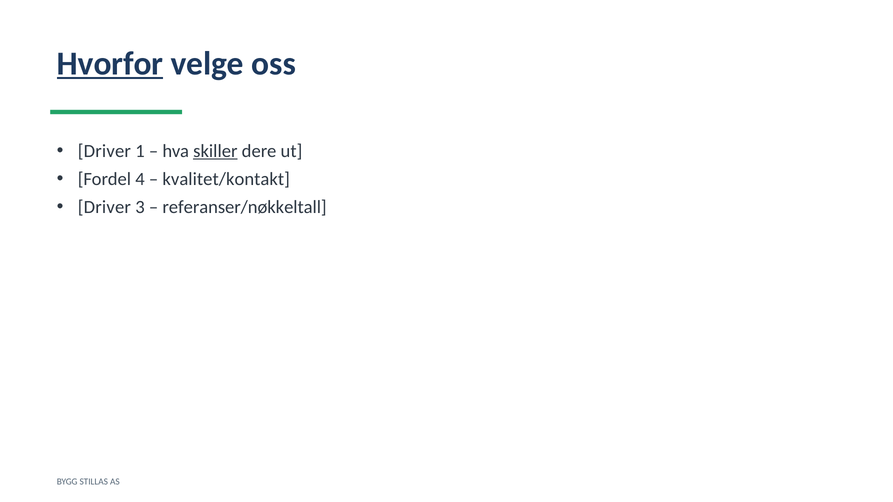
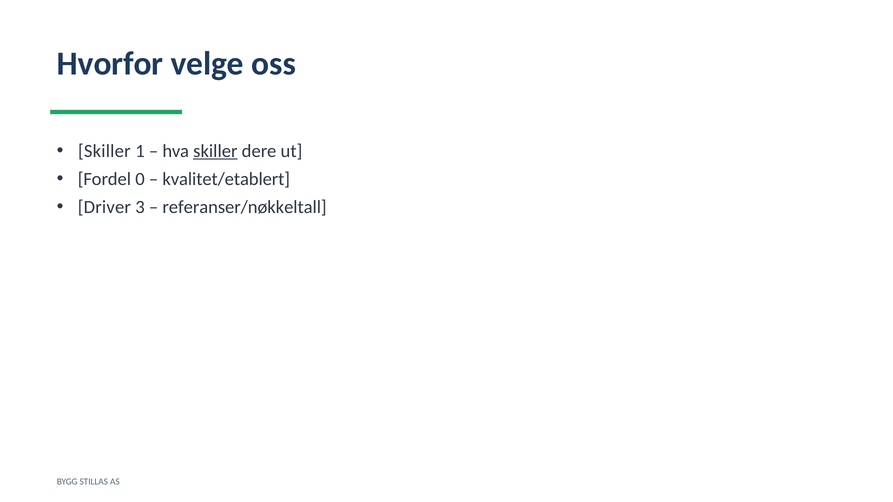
Hvorfor underline: present -> none (110, 64)
Driver: Driver -> Skiller (104, 151)
4: 4 -> 0 (140, 179)
kvalitet/kontakt: kvalitet/kontakt -> kvalitet/etablert (226, 179)
